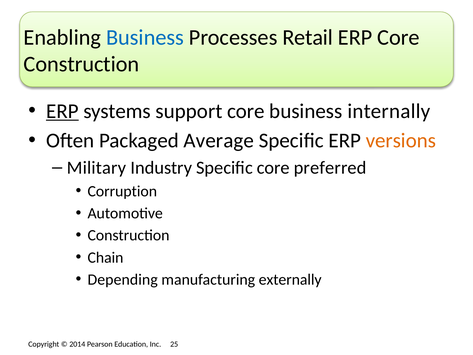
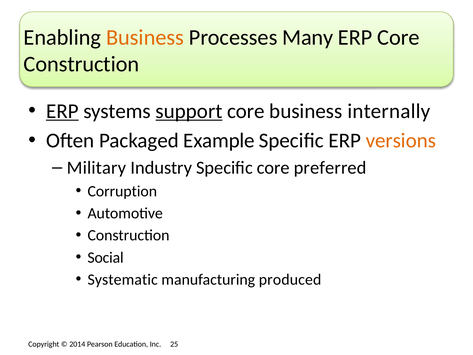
Business colour: blue -> orange (145, 37)
Retail: Retail -> Many (308, 37)
support underline: none -> present (189, 111)
Average: Average -> Example (219, 140)
Chain: Chain -> Social (106, 257)
Depending: Depending -> Systematic (123, 279)
externally: externally -> produced (290, 279)
